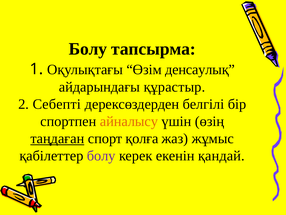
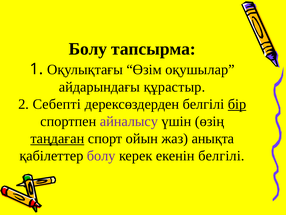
денсаулық: денсаулық -> оқушылар (200, 69)
бір underline: none -> present (237, 104)
айналысу colour: orange -> purple (129, 121)
қолға: қолға -> ойын (142, 138)
жұмыс: жұмыс -> анықта (213, 138)
екенін қандай: қандай -> белгілі (221, 155)
